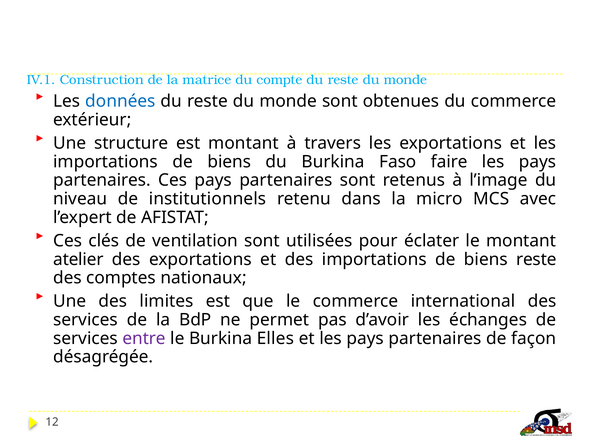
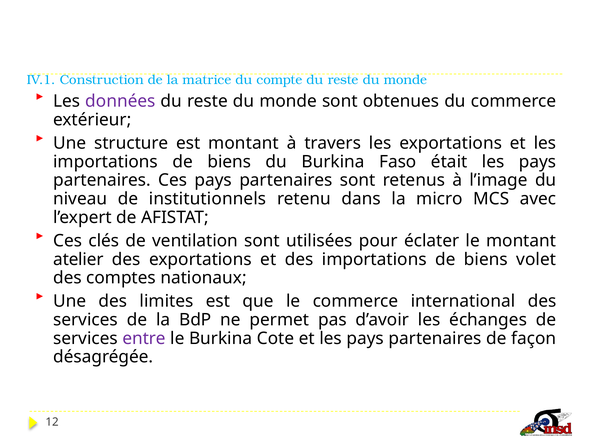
données colour: blue -> purple (120, 101)
faire: faire -> était (449, 162)
biens reste: reste -> volet (536, 259)
Elles: Elles -> Cote (275, 338)
